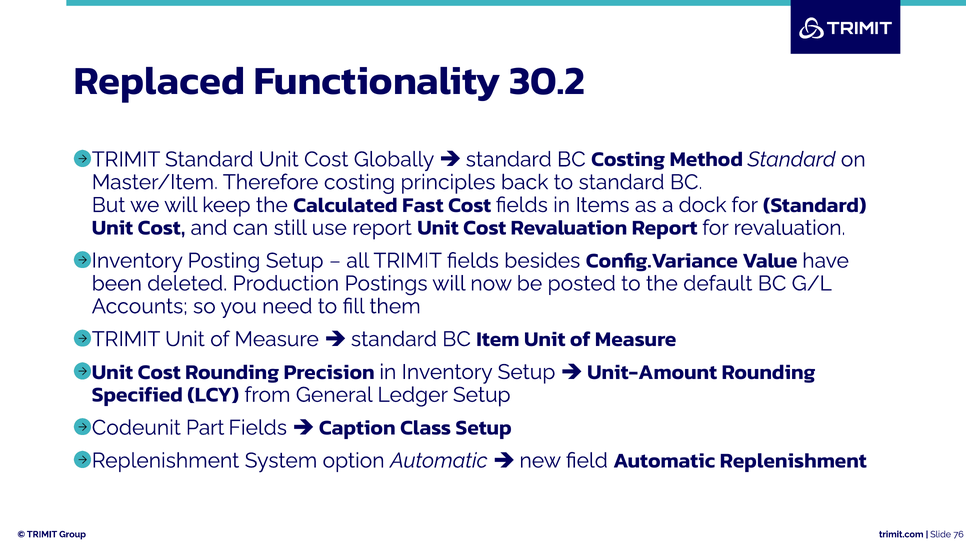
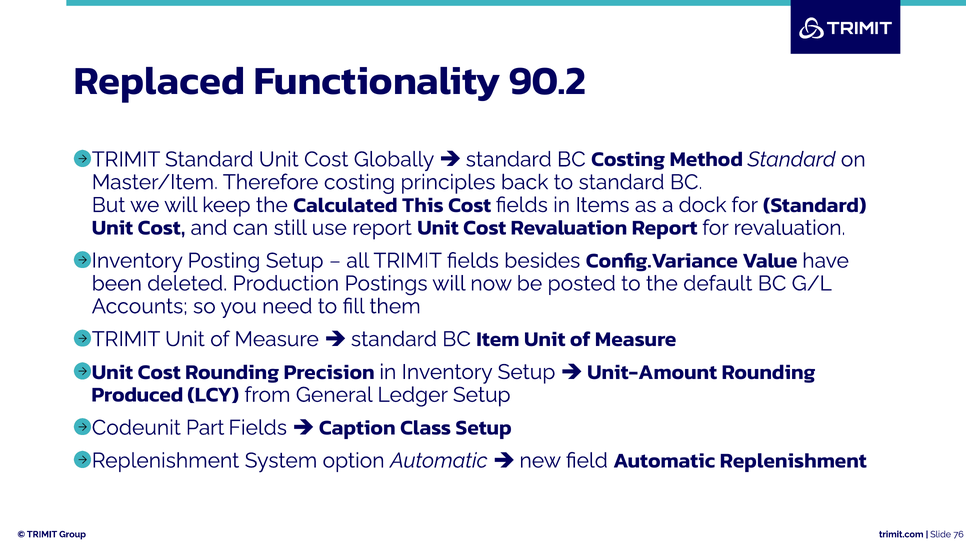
30.2: 30.2 -> 90.2 (547, 81)
Fast: Fast -> This (423, 205)
Specified: Specified -> Produced (137, 395)
